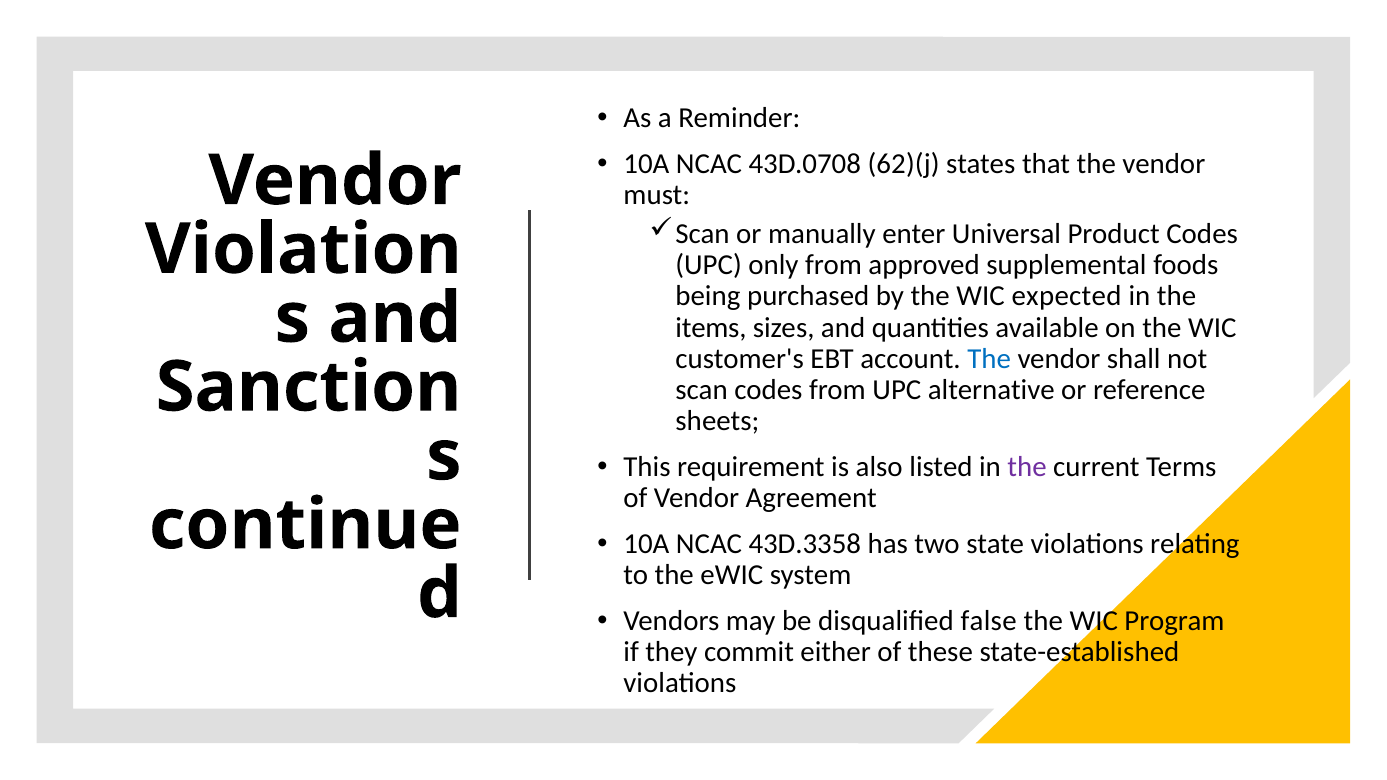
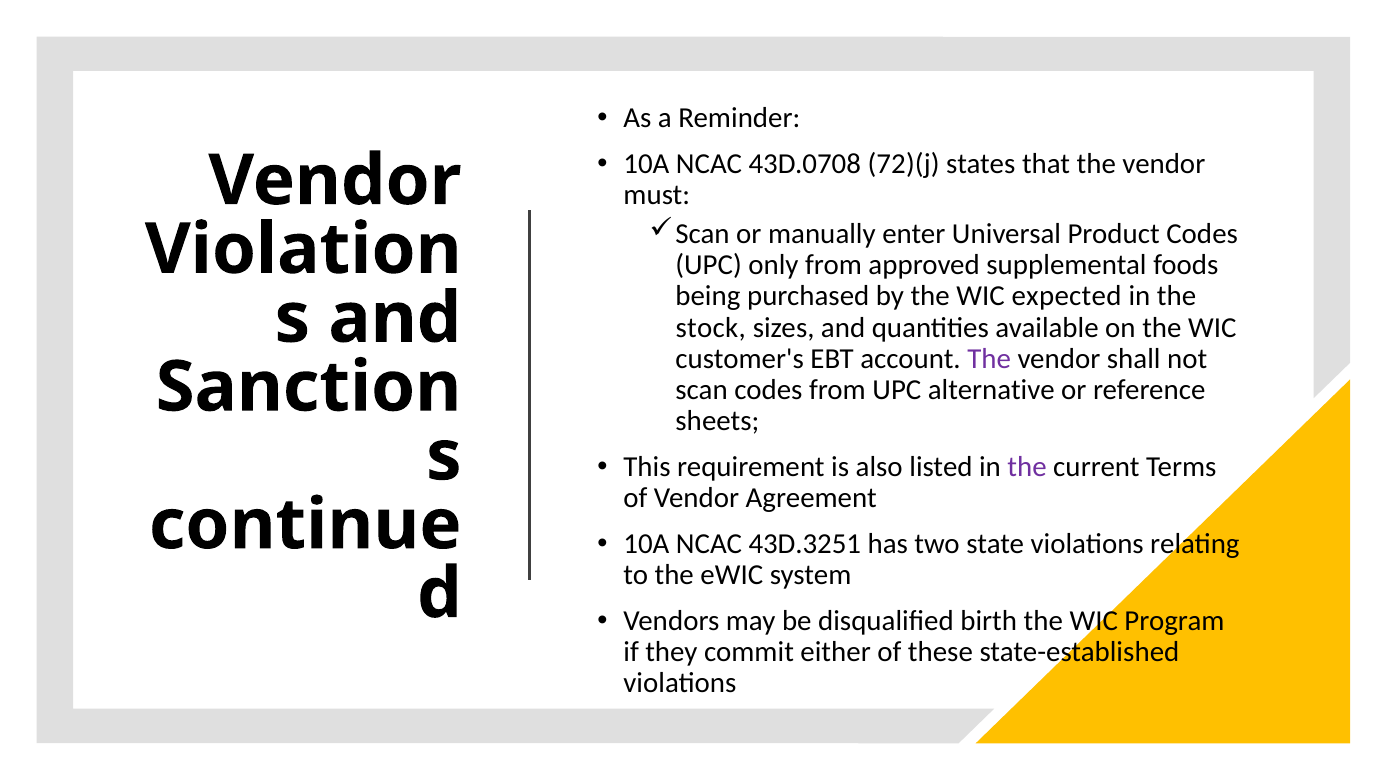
62)(j: 62)(j -> 72)(j (904, 164)
items: items -> stock (711, 328)
The colour: blue -> purple (989, 359)
43D.3358: 43D.3358 -> 43D.3251 (805, 544)
false: false -> birth (989, 621)
